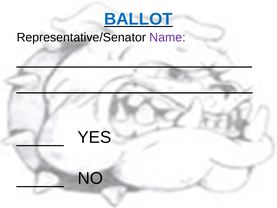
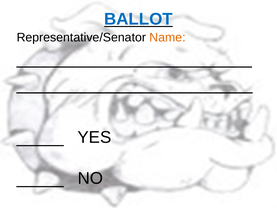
Name colour: purple -> orange (168, 37)
